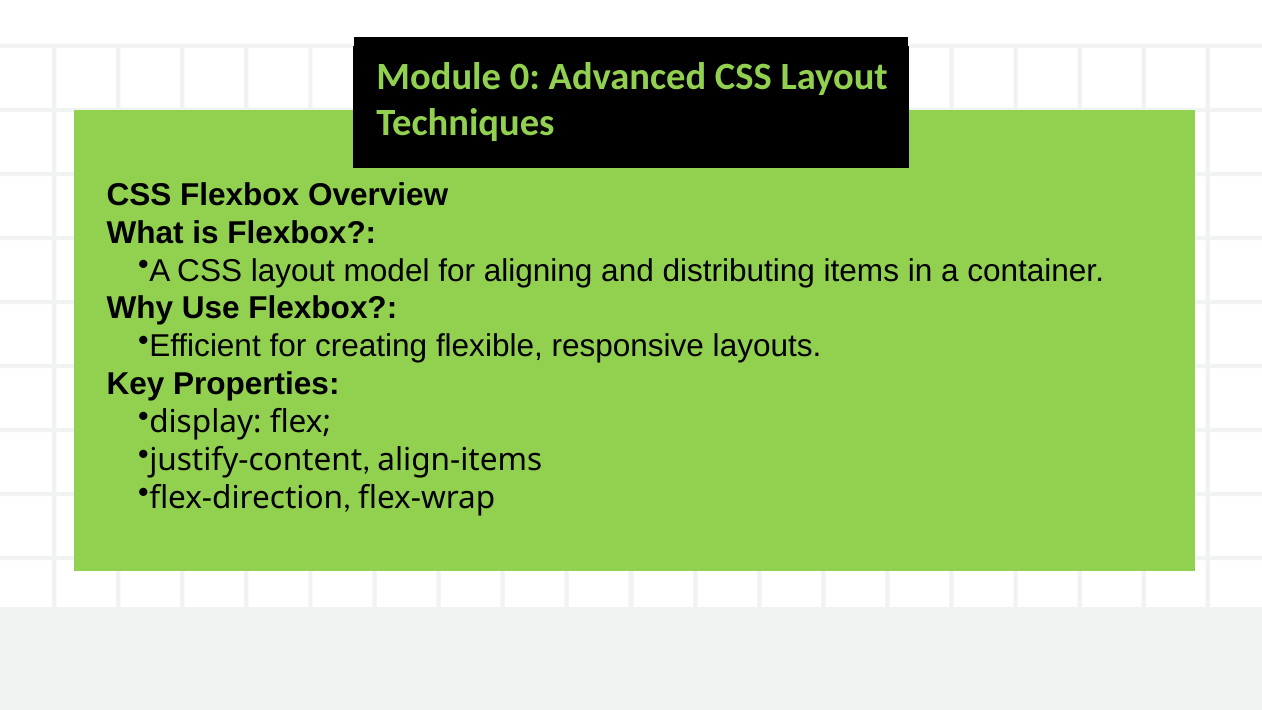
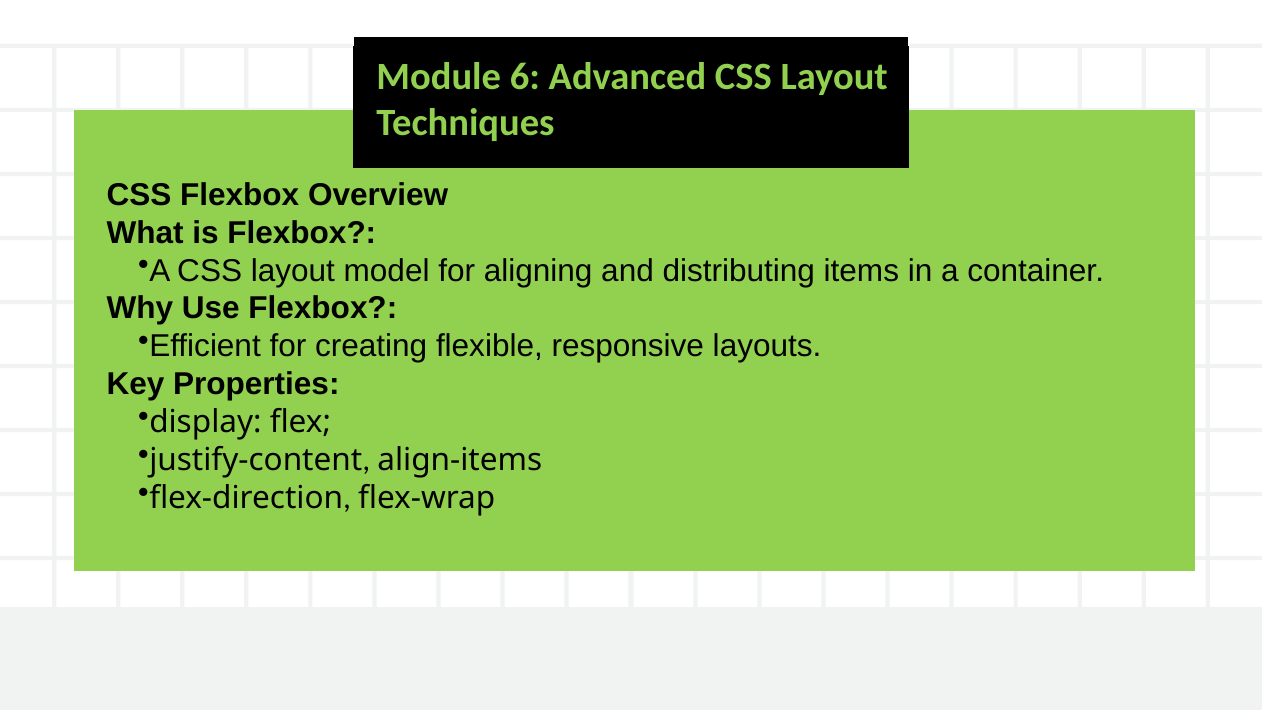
0: 0 -> 6 (525, 77)
